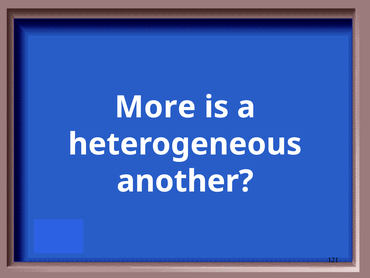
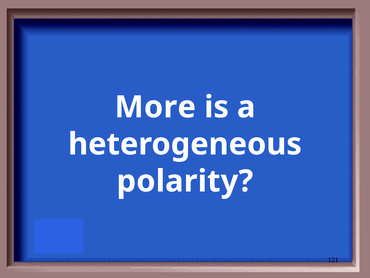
another: another -> polarity (185, 181)
